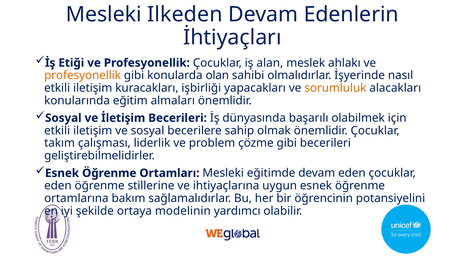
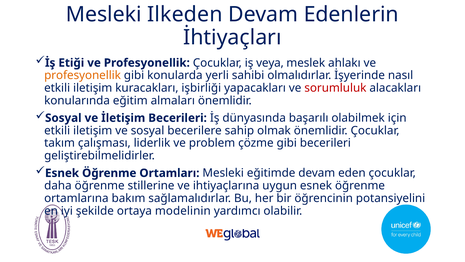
alan: alan -> veya (270, 63)
olan: olan -> yerli (217, 75)
sorumluluk colour: orange -> red (335, 88)
eden: eden -> daha (58, 185)
